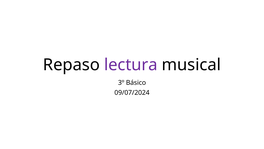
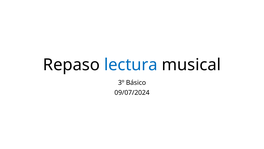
lectura colour: purple -> blue (131, 65)
